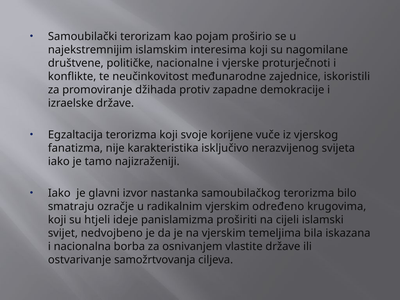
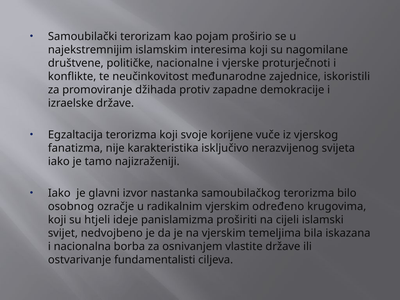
smatraju: smatraju -> osobnog (71, 206)
samožrtvovanja: samožrtvovanja -> fundamentalisti (155, 260)
